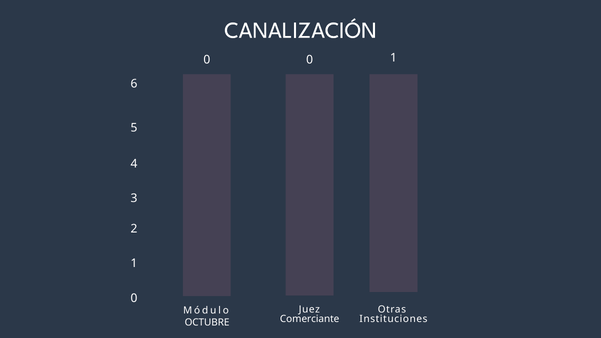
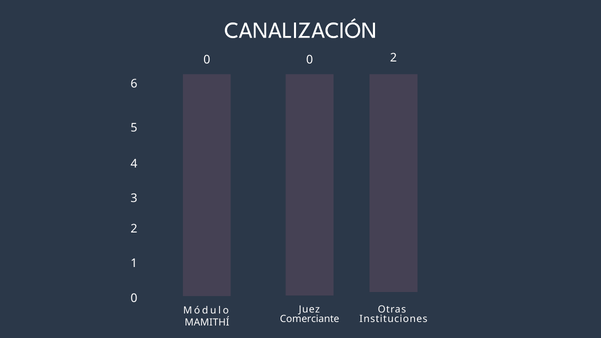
0 1: 1 -> 2 (394, 58)
OCTUBRE: OCTUBRE -> MAMITHÍ (207, 323)
